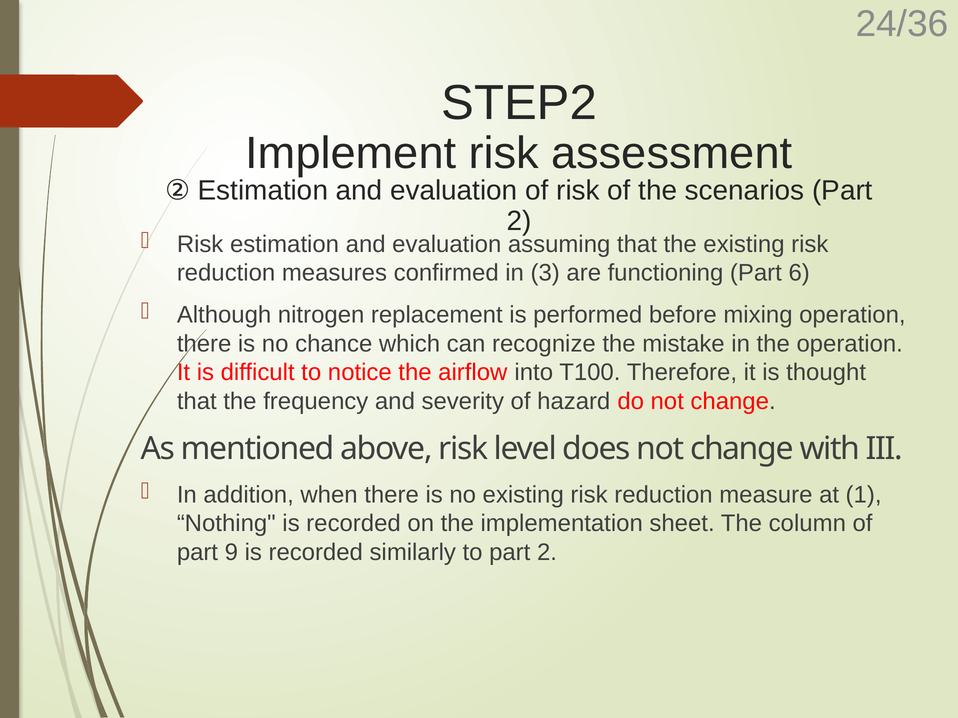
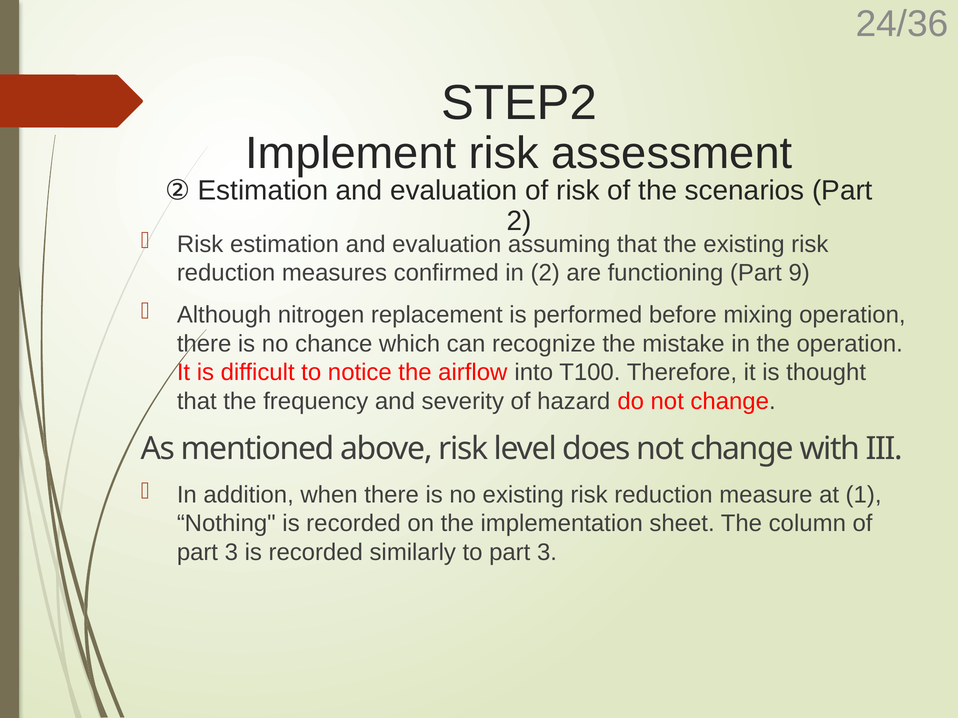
in 3: 3 -> 2 (545, 273)
6: 6 -> 9 (799, 273)
9: 9 -> 3 (231, 553)
to part 2: 2 -> 3 (547, 553)
